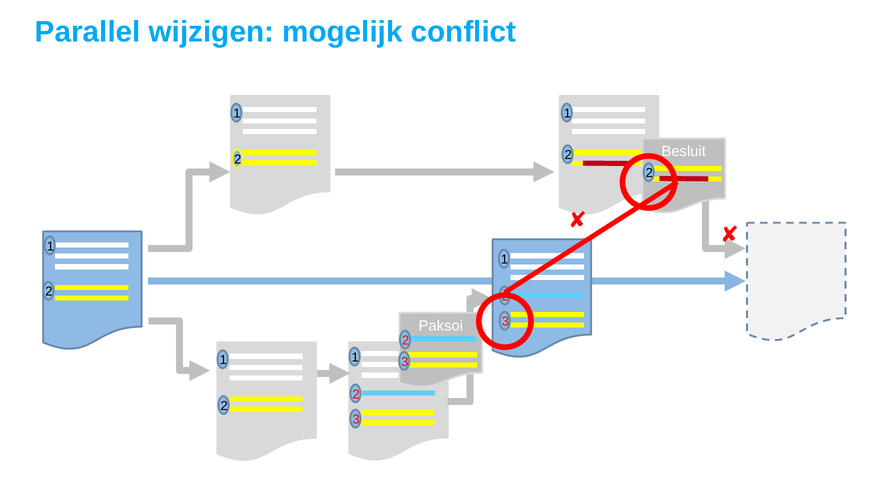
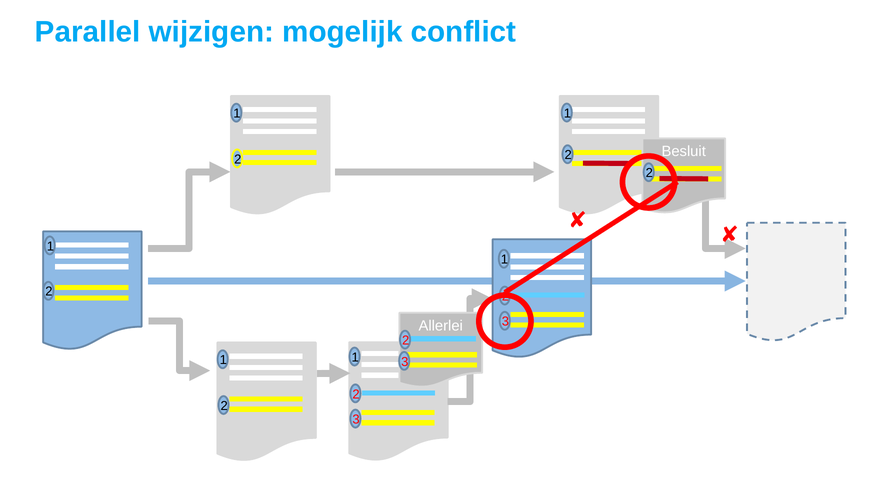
Paksoi: Paksoi -> Allerlei (441, 326)
